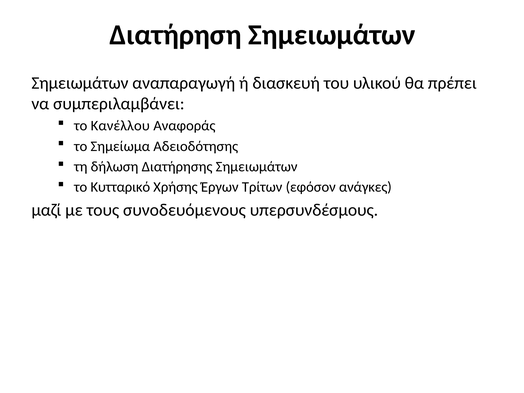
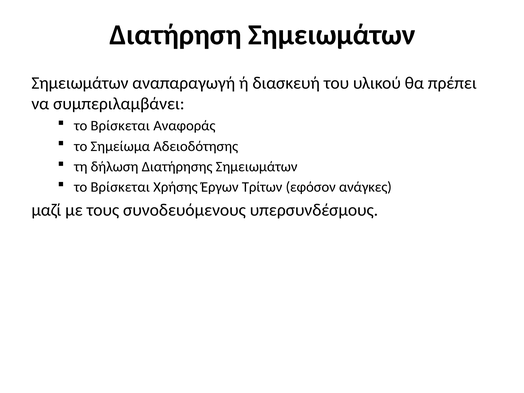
Κανέλλου: Κανέλλου -> Βρίσκεται (120, 126)
Κυτταρικό: Κυτταρικό -> Βρίσκεται (120, 187)
